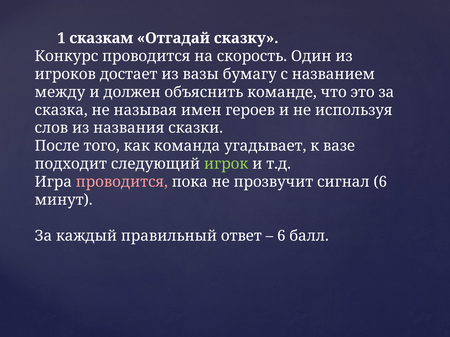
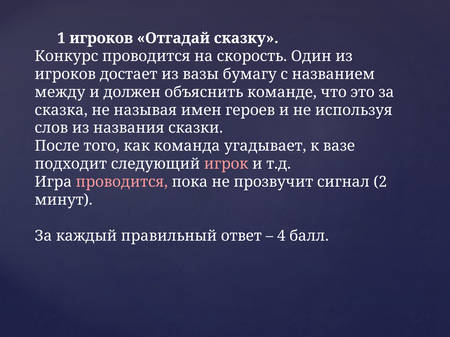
1 сказкам: сказкам -> игроков (101, 38)
игрок colour: light green -> pink (226, 164)
сигнал 6: 6 -> 2 (380, 182)
6: 6 -> 4 (281, 236)
